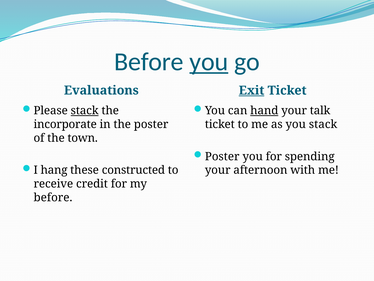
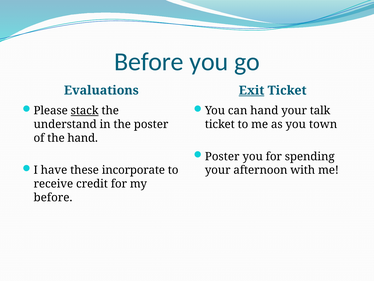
you underline: present -> none (209, 62)
hand underline: present -> none (264, 111)
incorporate: incorporate -> understand (65, 124)
you stack: stack -> town (323, 124)
the town: town -> hand (83, 138)
hang: hang -> have (54, 170)
constructed: constructed -> incorporate (133, 170)
